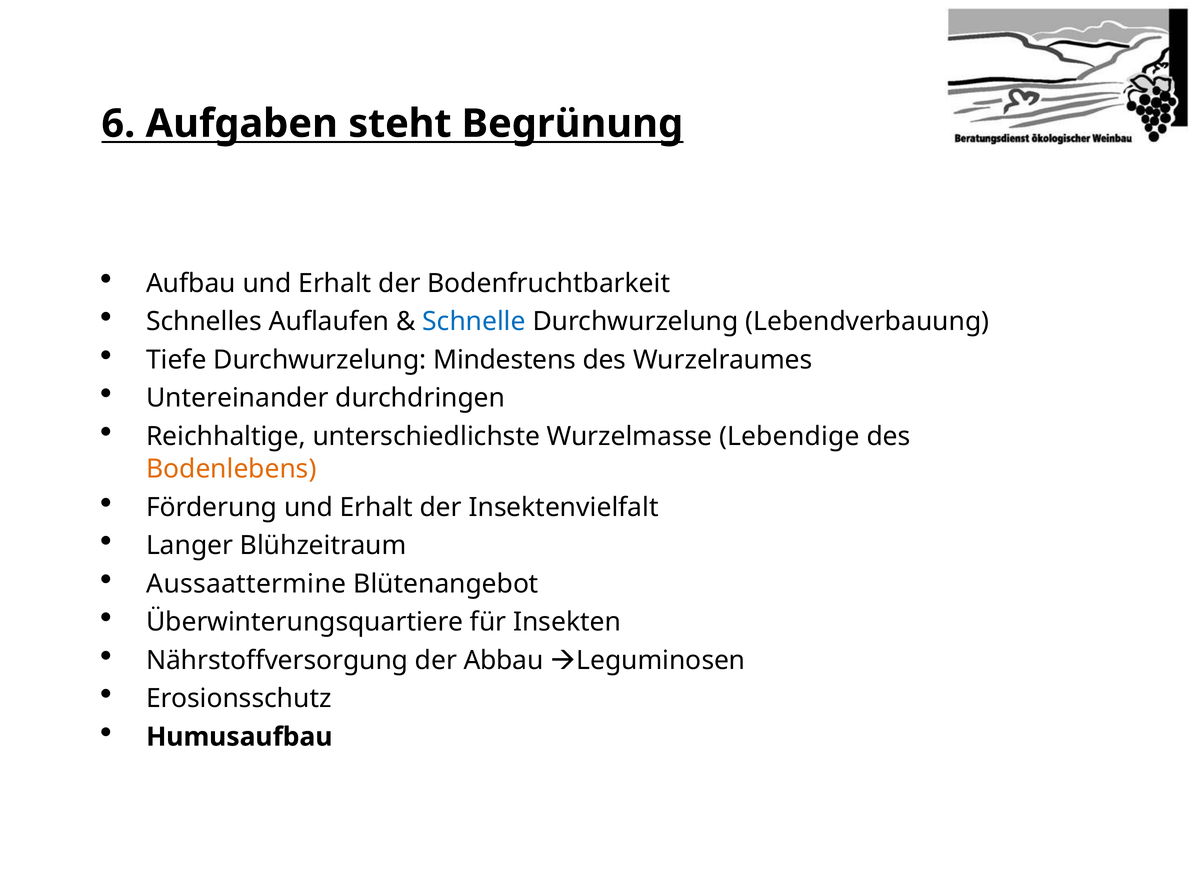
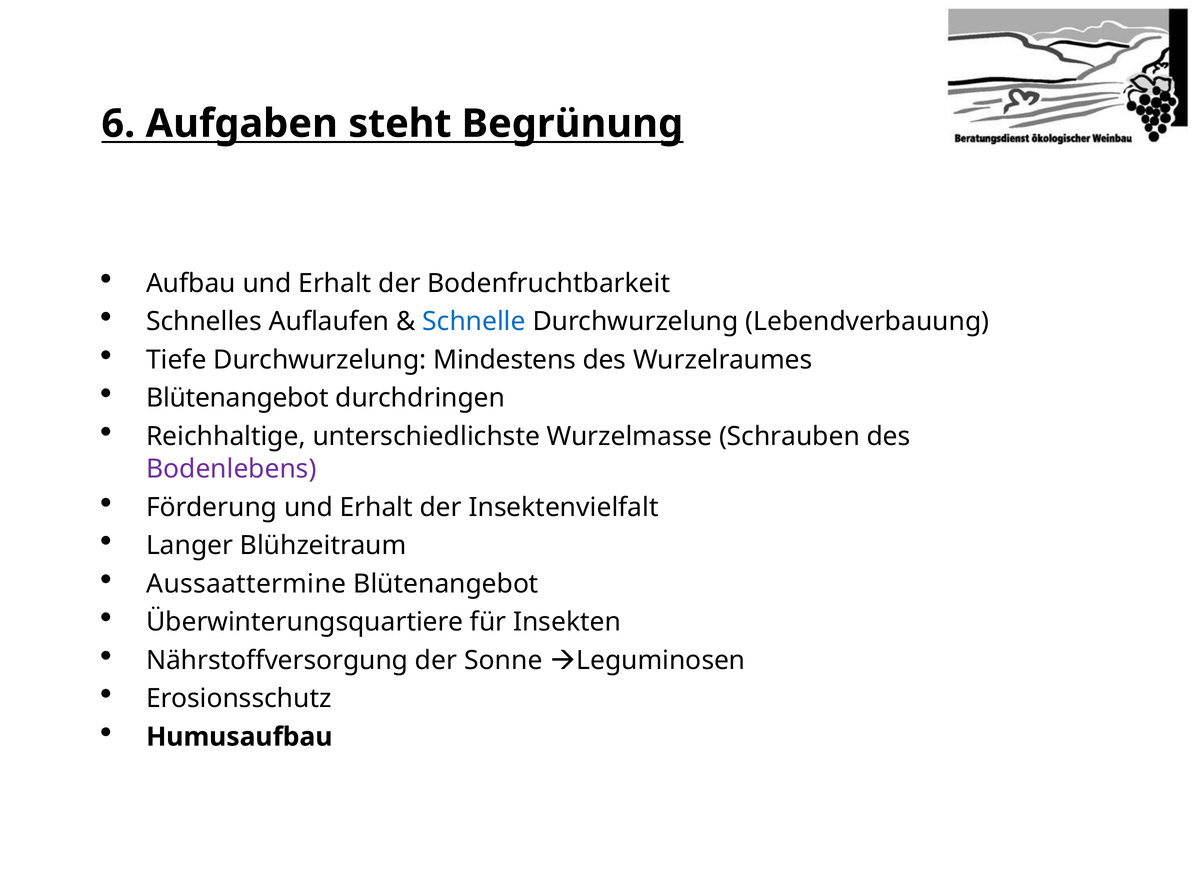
Untereinander: Untereinander -> Blütenangebot (237, 398)
Lebendige: Lebendige -> Schrauben (789, 436)
Bodenlebens colour: orange -> purple (231, 469)
Abbau: Abbau -> Sonne (503, 660)
